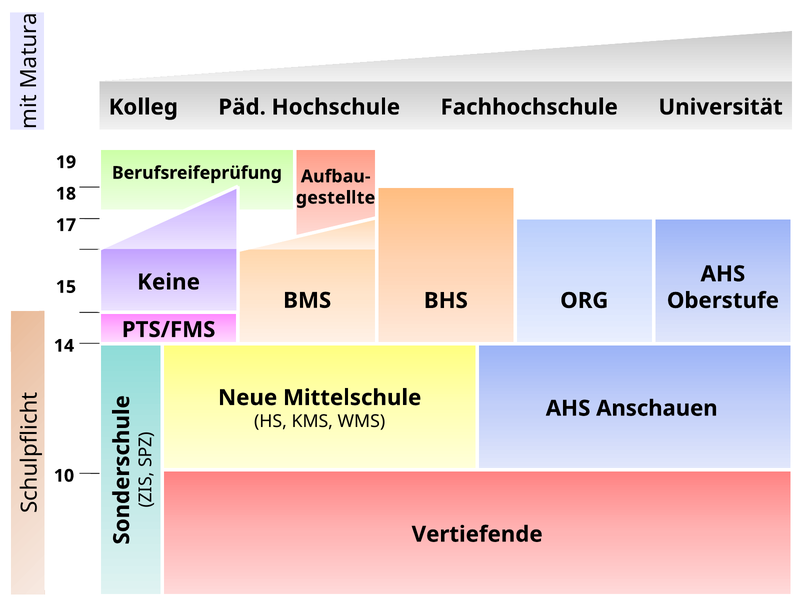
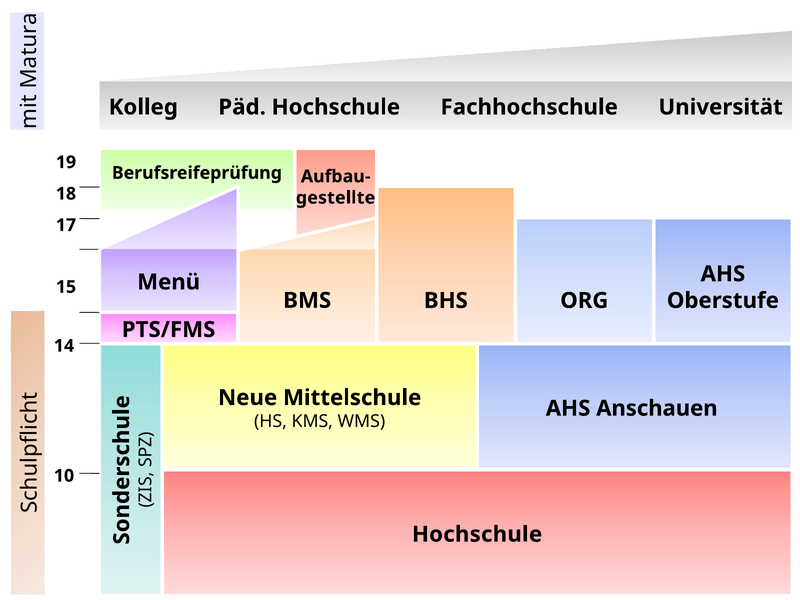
Keine: Keine -> Menü (169, 282)
Vertiefende: Vertiefende -> Hochschule (477, 534)
